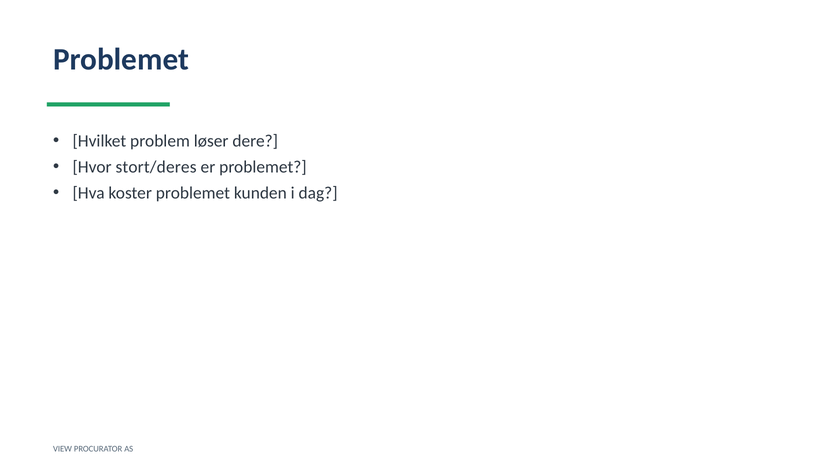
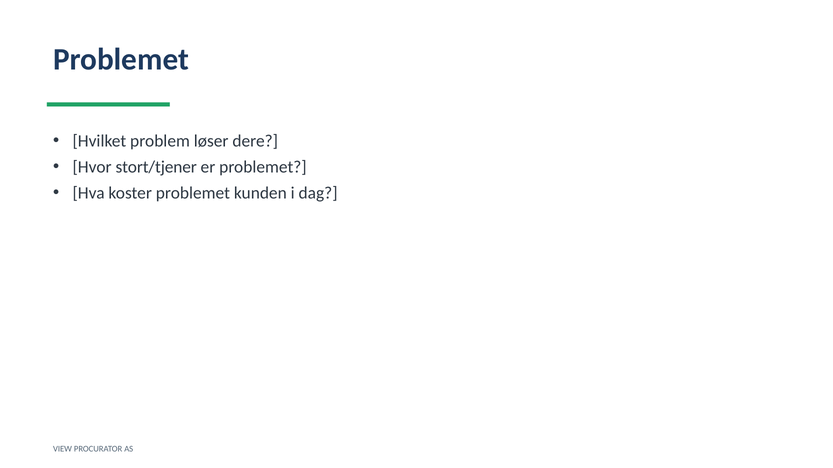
stort/deres: stort/deres -> stort/tjener (156, 167)
